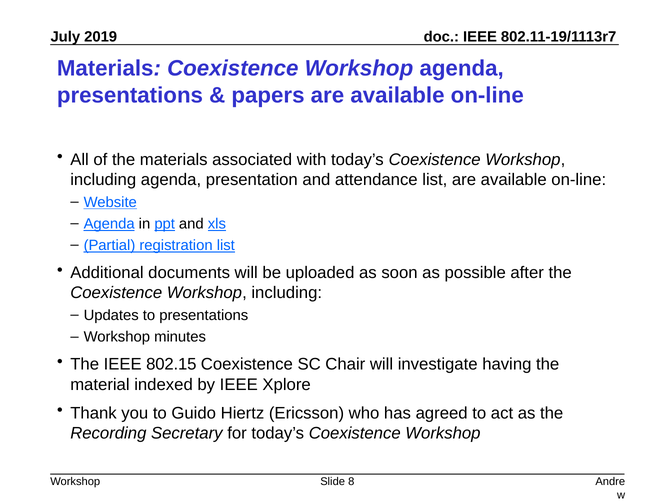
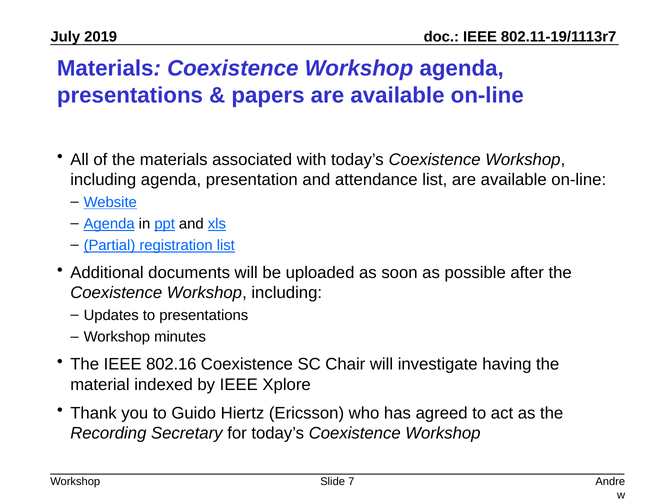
802.15: 802.15 -> 802.16 (171, 364)
8: 8 -> 7 (351, 481)
